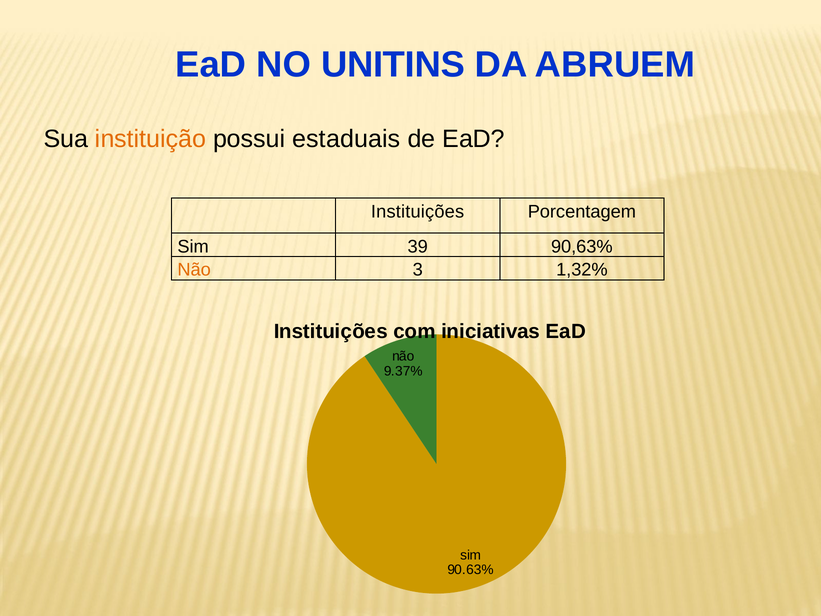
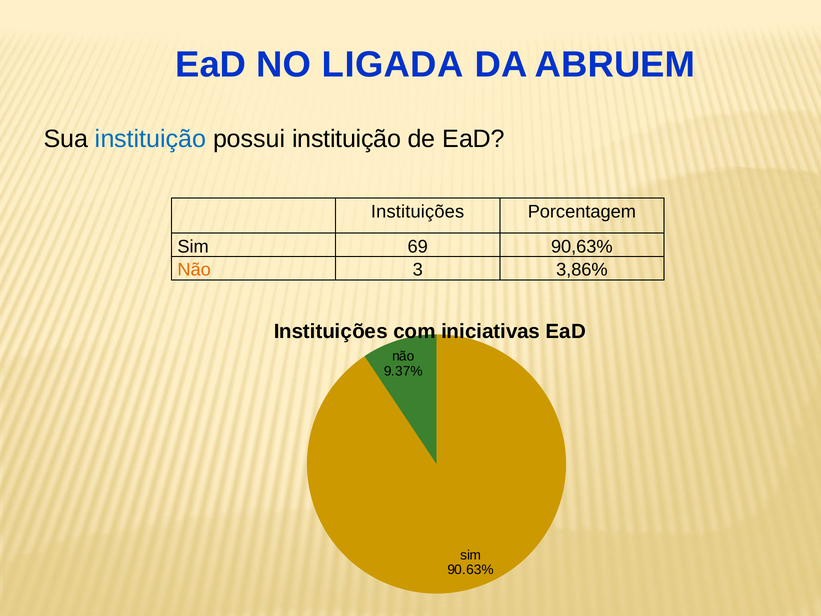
UNITINS: UNITINS -> LIGADA (393, 65)
instituição colour: orange -> blue (151, 139)
possui estaduais: estaduais -> instituição (347, 139)
39: 39 -> 69 (418, 246)
1,32%: 1,32% -> 3,86% (582, 270)
